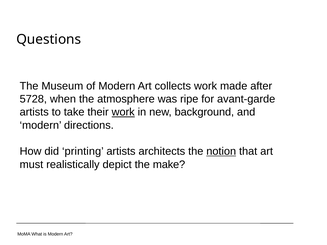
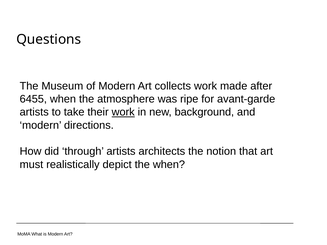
5728: 5728 -> 6455 (33, 99)
printing: printing -> through (83, 152)
notion underline: present -> none (221, 152)
the make: make -> when (169, 165)
